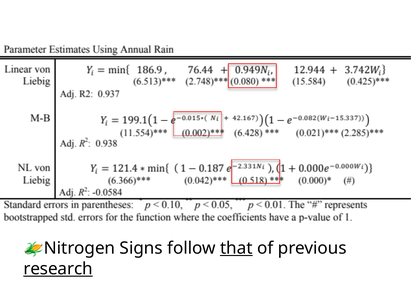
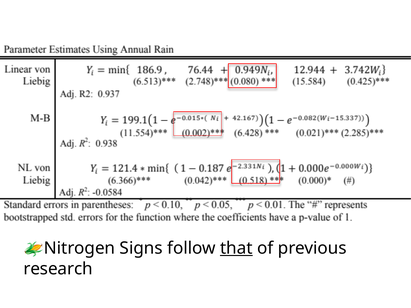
research underline: present -> none (58, 269)
